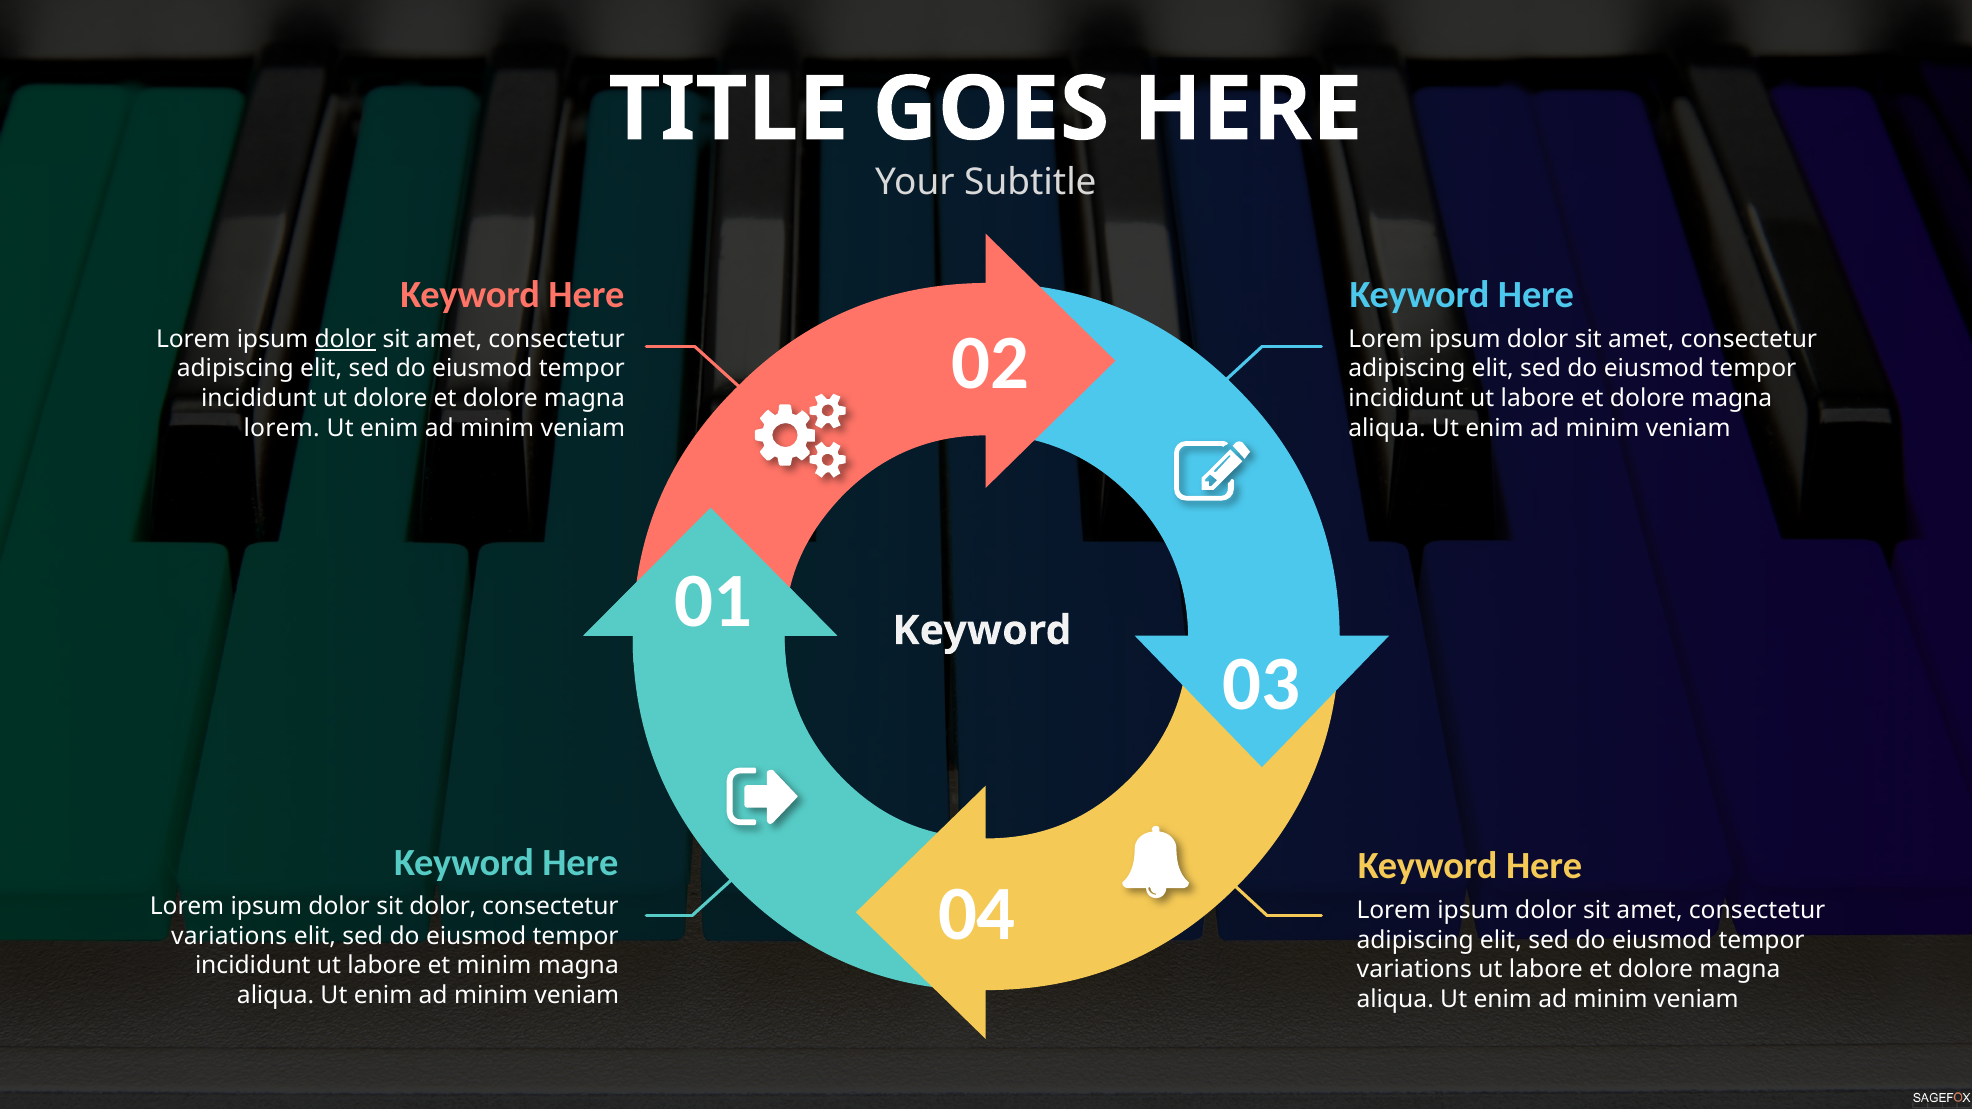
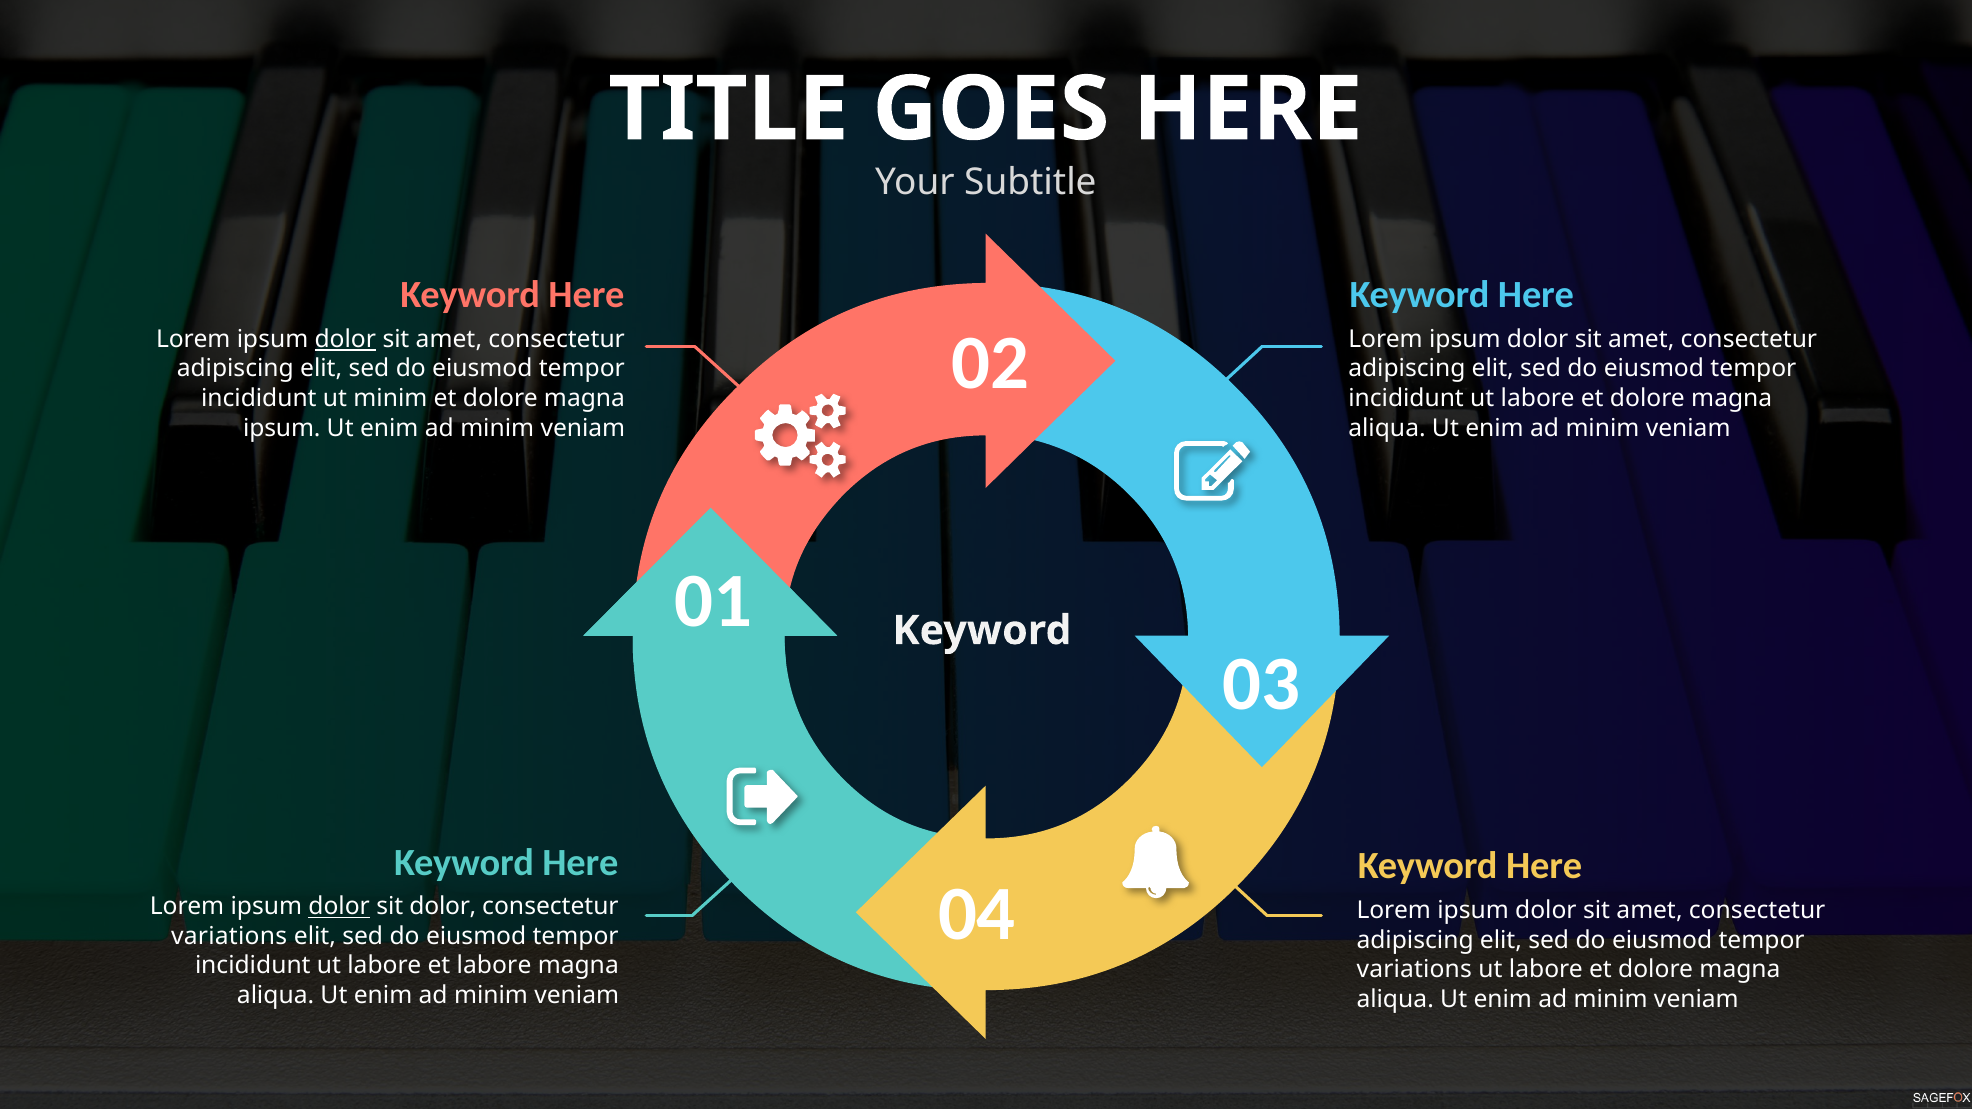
ut dolore: dolore -> minim (390, 398)
lorem: lorem -> ipsum (282, 428)
dolor underline: none -> present (339, 907)
et minim: minim -> labore (494, 966)
